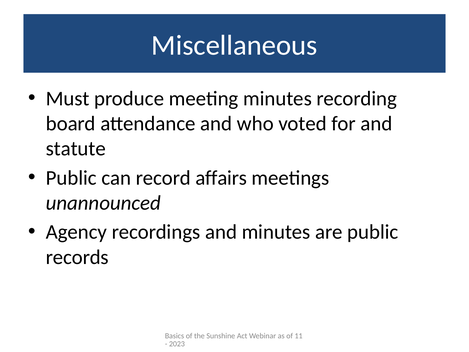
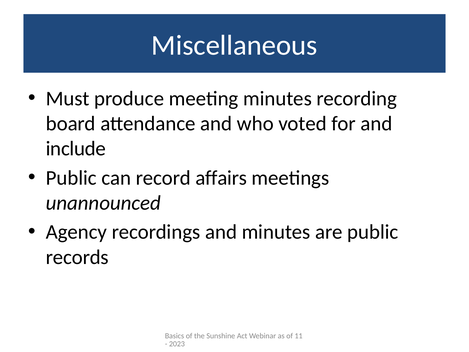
statute: statute -> include (76, 148)
